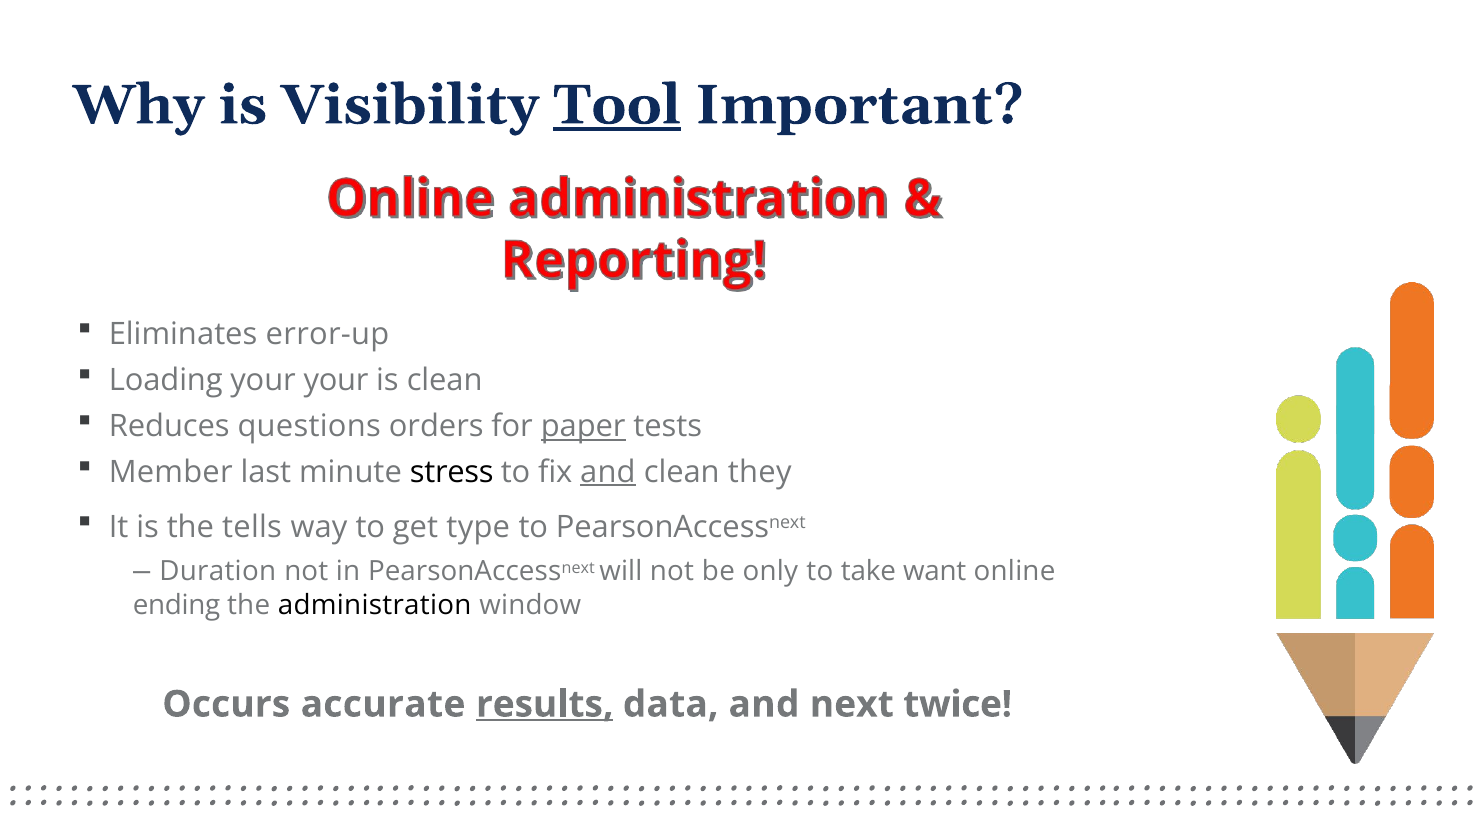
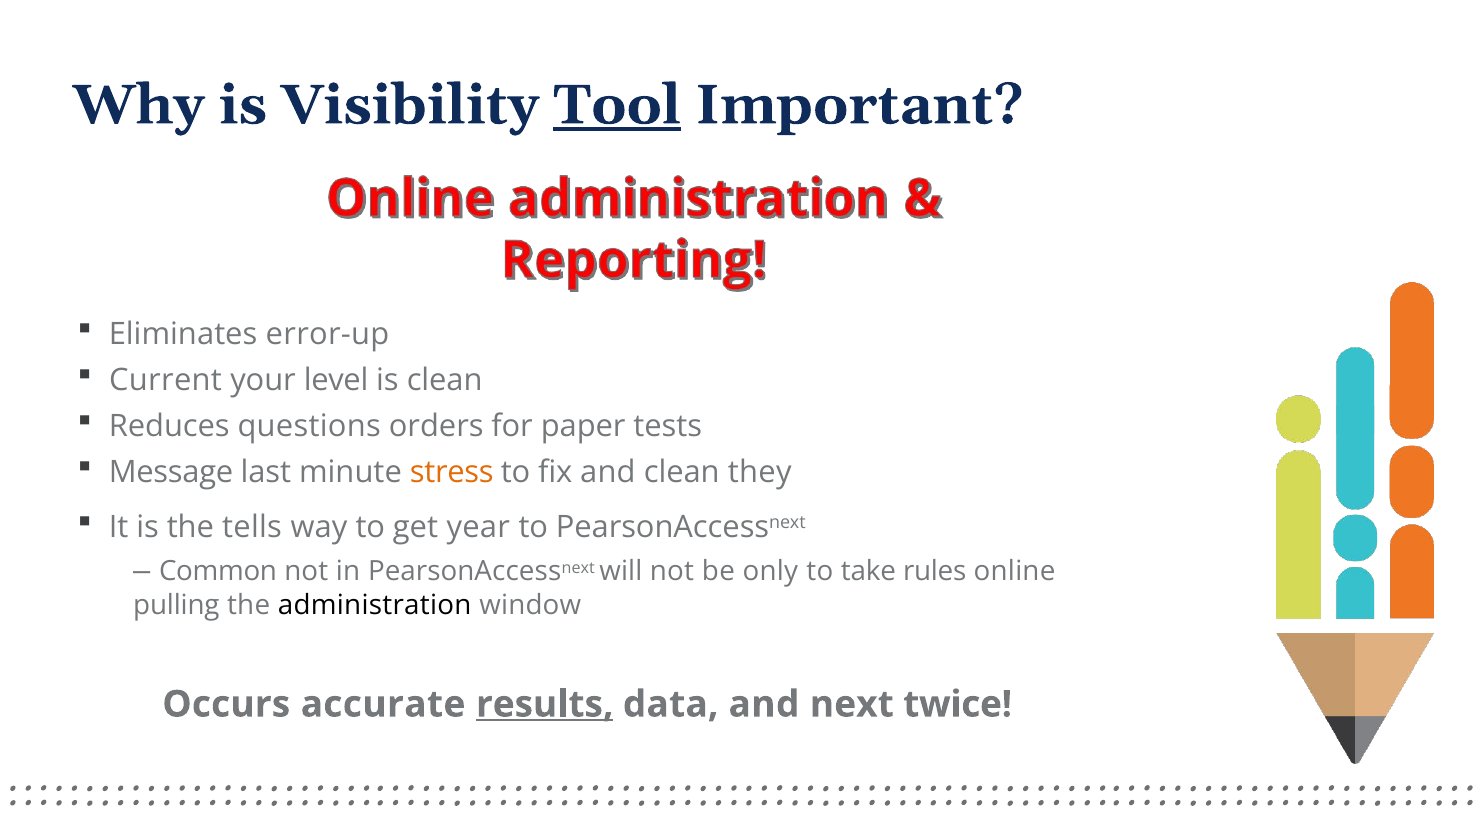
Loading: Loading -> Current (166, 381)
your your: your -> level (336, 381)
paper underline: present -> none (583, 427)
Member: Member -> Message (171, 472)
stress colour: black -> orange (452, 472)
and underline: present -> none (608, 472)
type: type -> year (478, 527)
Duration: Duration -> Common (218, 572)
want: want -> rules (935, 572)
ending: ending -> pulling (176, 606)
